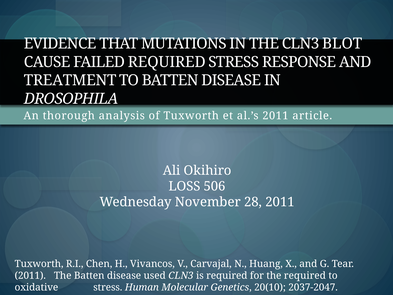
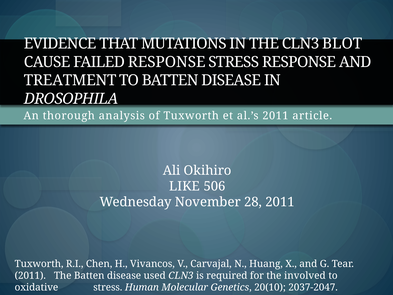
FAILED REQUIRED: REQUIRED -> RESPONSE (167, 62)
LOSS: LOSS -> LIKE (184, 186)
the required: required -> involved (305, 275)
